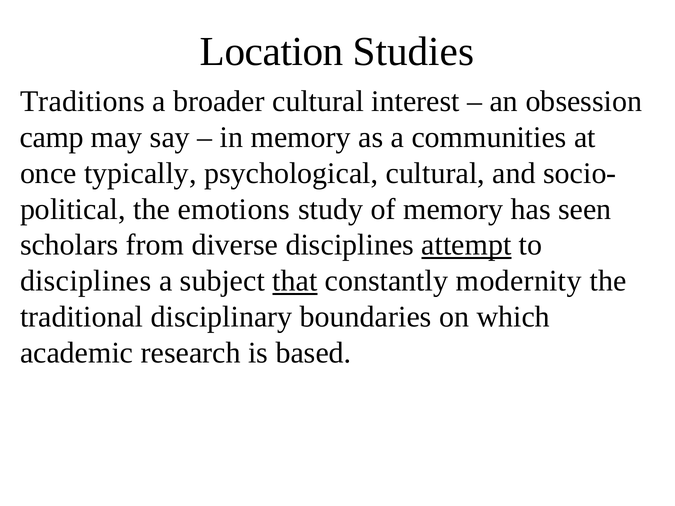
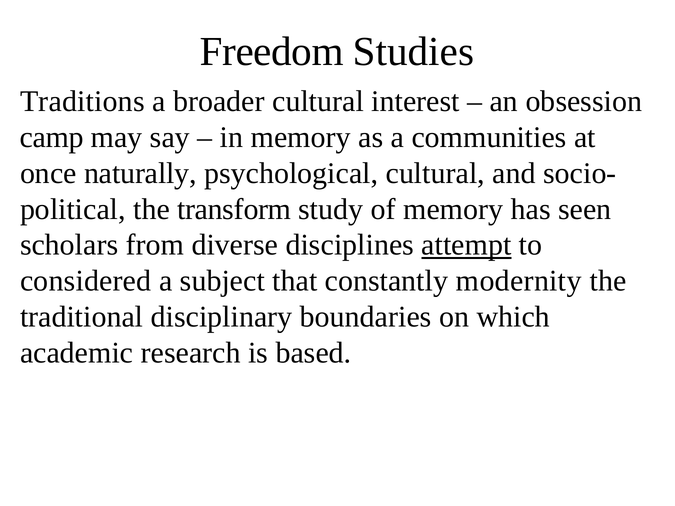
Location: Location -> Freedom (272, 52)
typically: typically -> naturally (140, 173)
emotions: emotions -> transform (234, 209)
disciplines: disciplines -> considered (86, 281)
that underline: present -> none (295, 281)
